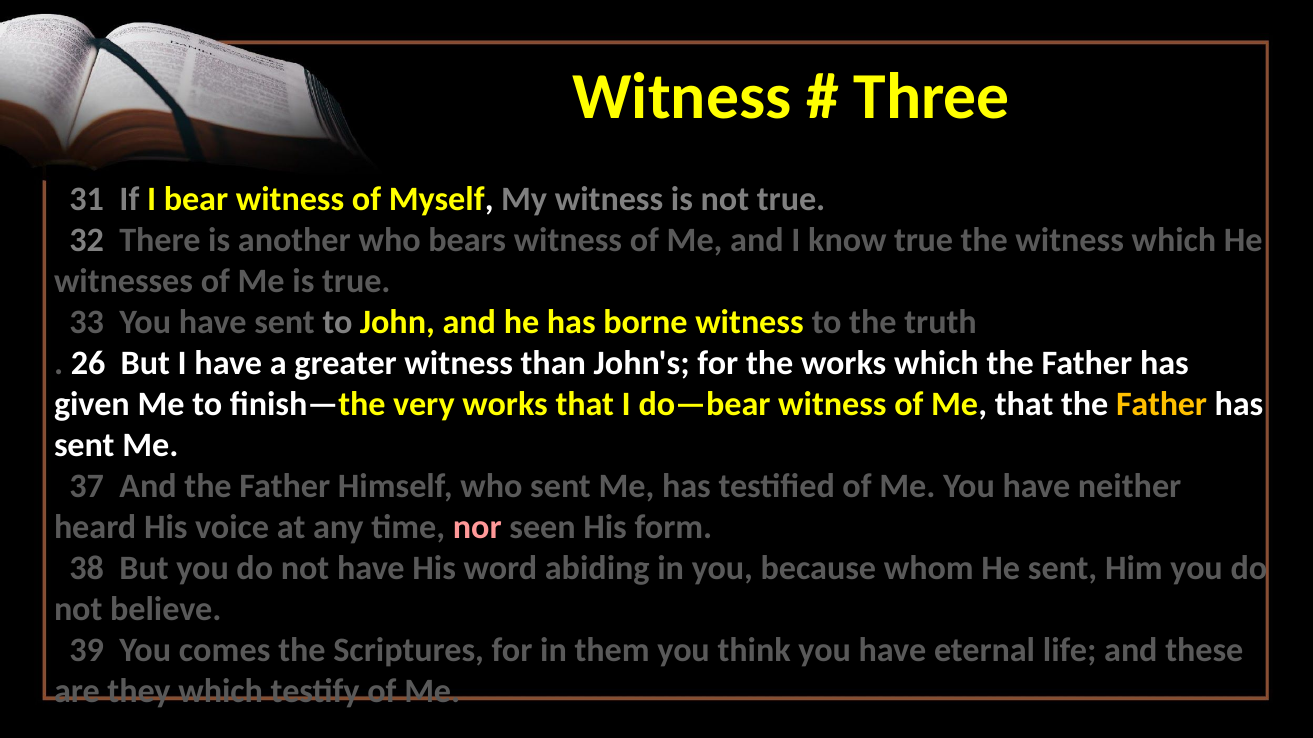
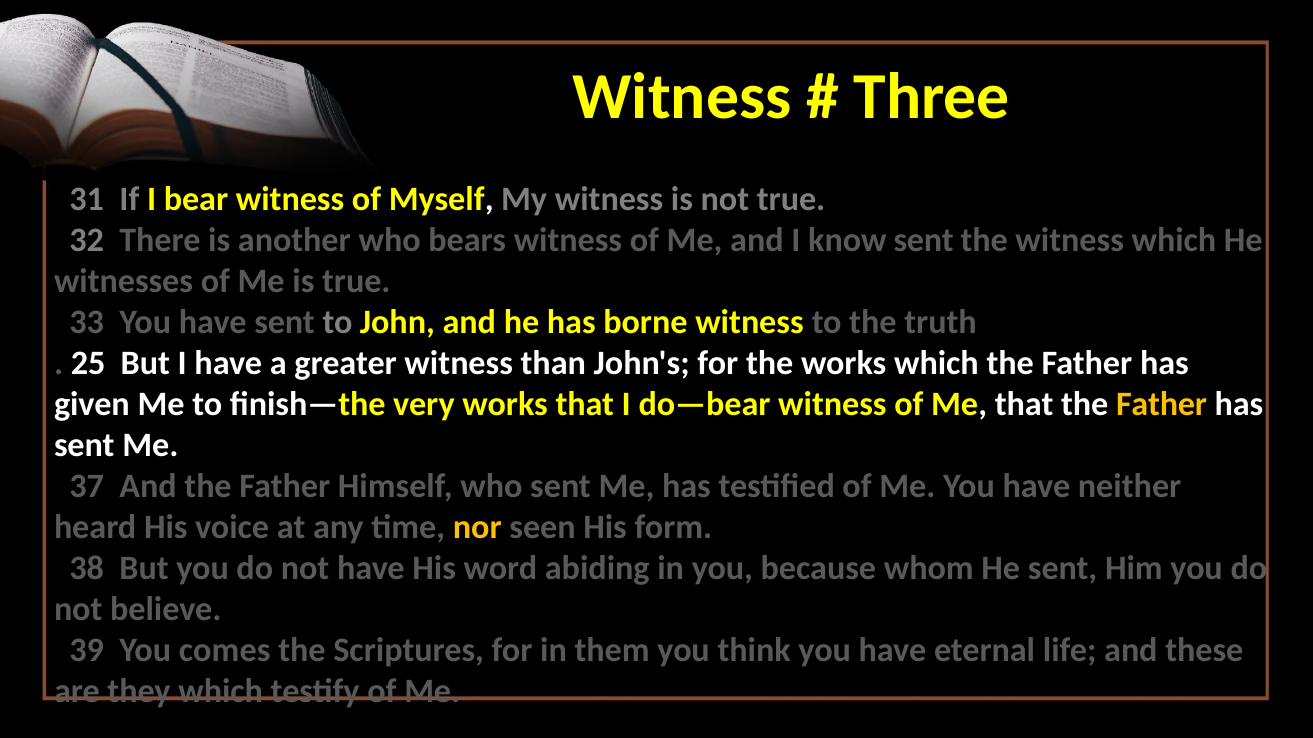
know true: true -> sent (924, 241)
26: 26 -> 25 (88, 364)
nor colour: pink -> yellow (477, 528)
